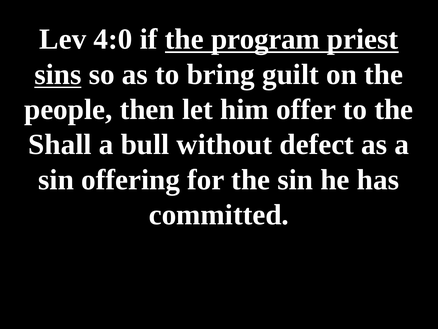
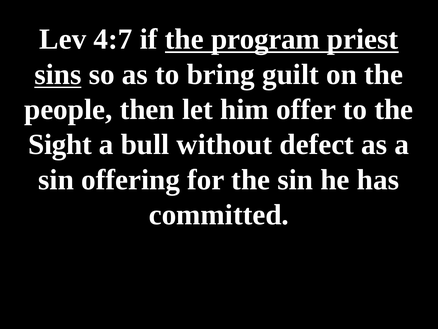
4:0: 4:0 -> 4:7 (113, 39)
Shall: Shall -> Sight (60, 144)
